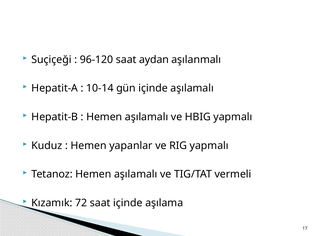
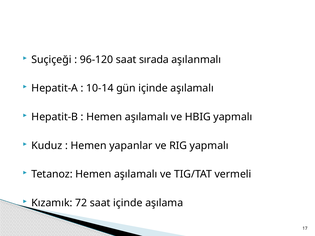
aydan: aydan -> sırada (154, 60)
